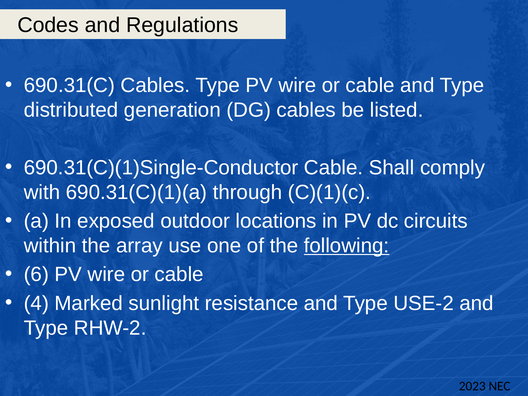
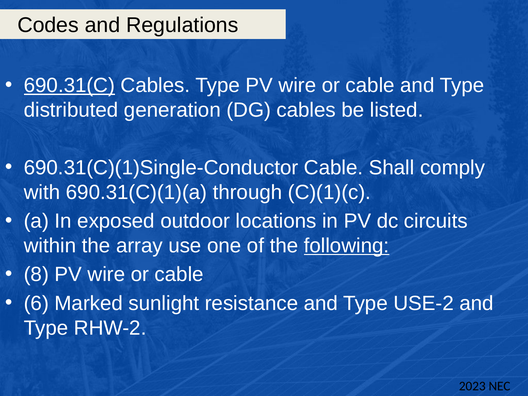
690.31(C underline: none -> present (69, 85)
6: 6 -> 8 (36, 274)
4: 4 -> 6 (36, 303)
